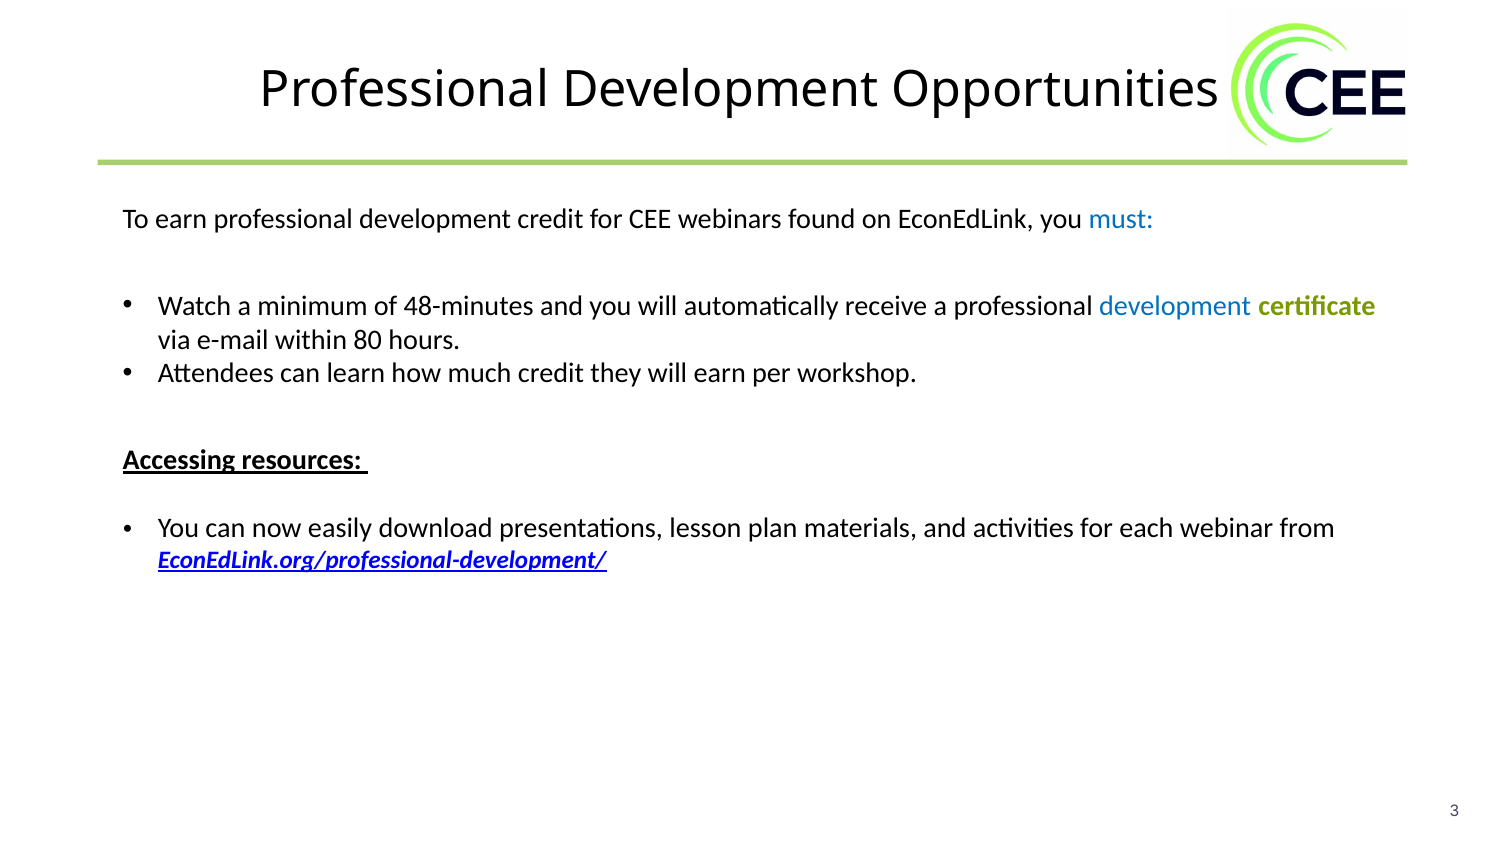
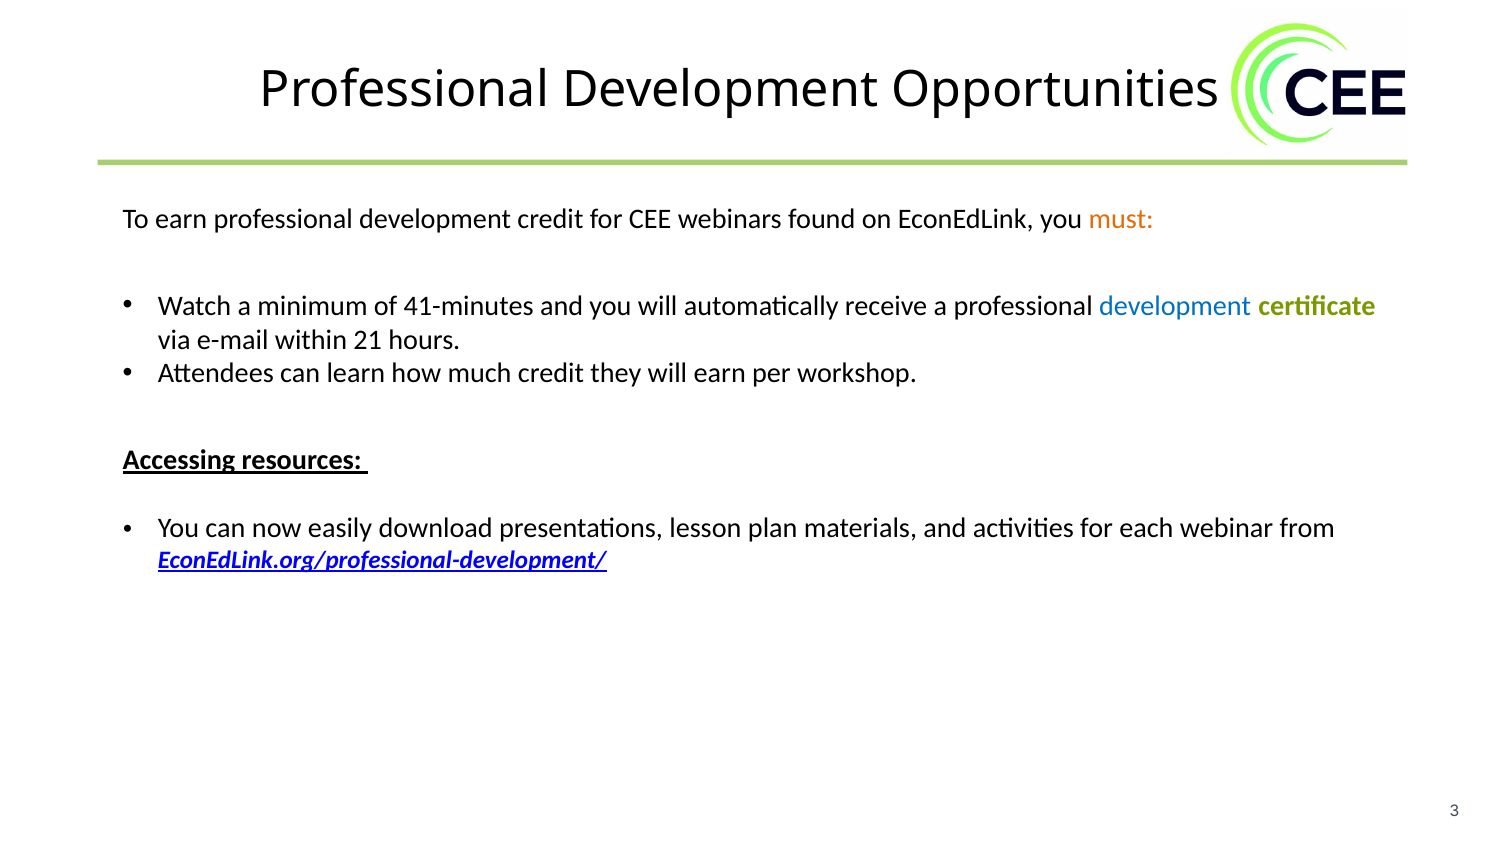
must colour: blue -> orange (1121, 219)
48-minutes: 48-minutes -> 41-minutes (469, 306)
80: 80 -> 21 (368, 340)
